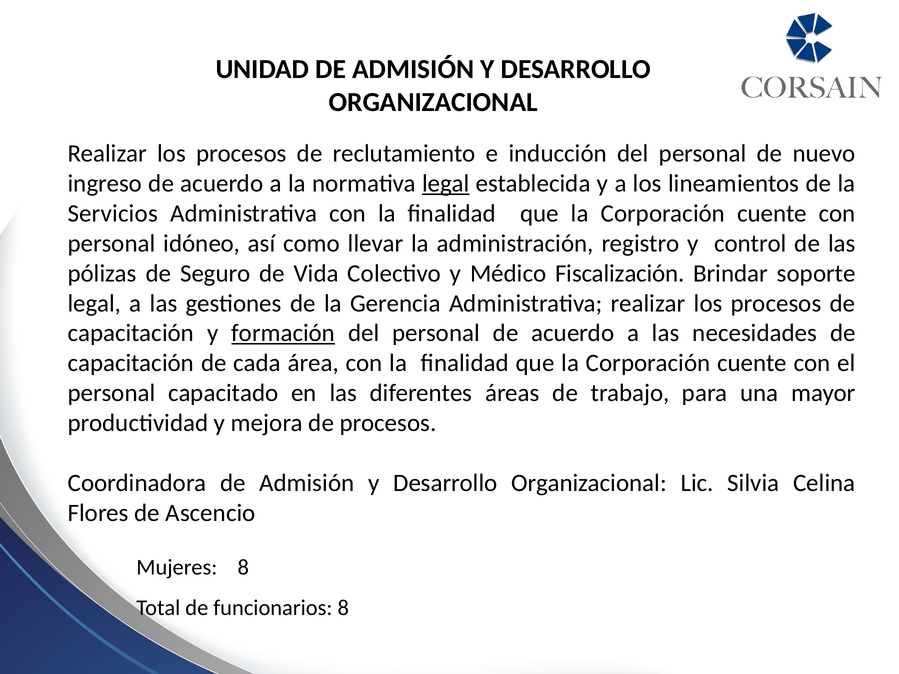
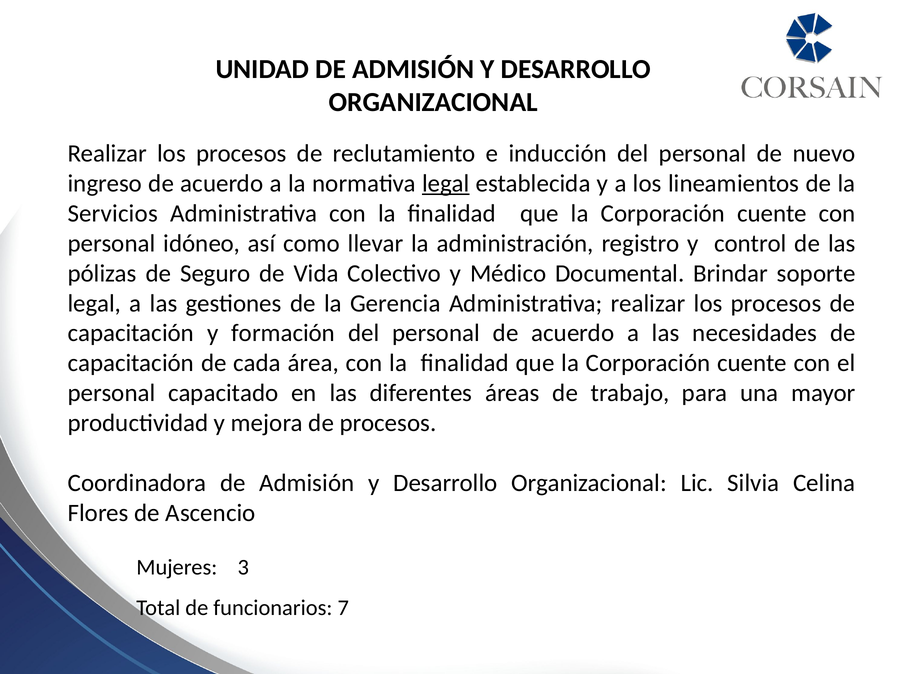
Fiscalización: Fiscalización -> Documental (620, 273)
formación underline: present -> none (283, 333)
Mujeres 8: 8 -> 3 (243, 568)
funcionarios 8: 8 -> 7 (343, 608)
